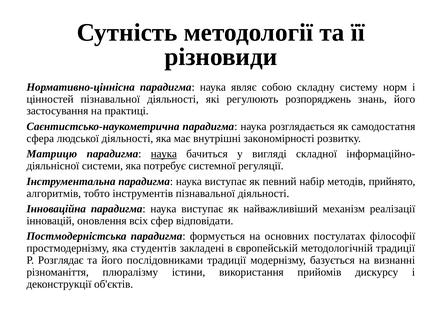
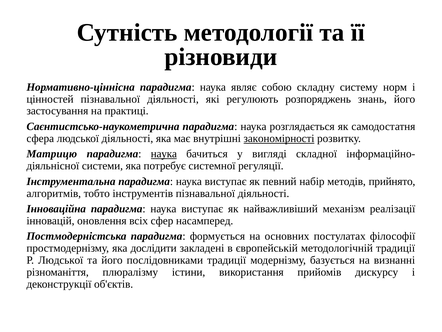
закономірності underline: none -> present (279, 138)
відповідати: відповідати -> насамперед (205, 220)
студентів: студентів -> дослідити (154, 248)
Р Розглядає: Розглядає -> Людської (61, 260)
